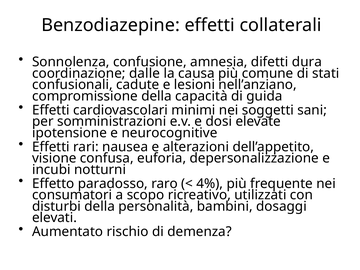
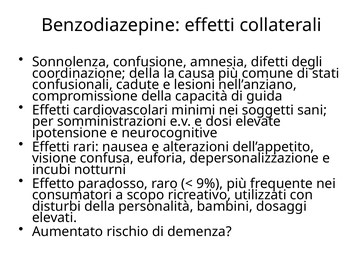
dura: dura -> degli (307, 62)
coordinazione dalle: dalle -> della (145, 73)
4%: 4% -> 9% (210, 184)
